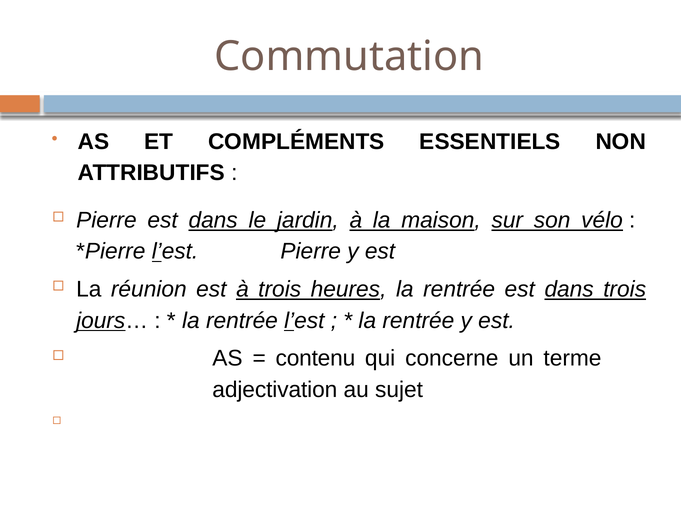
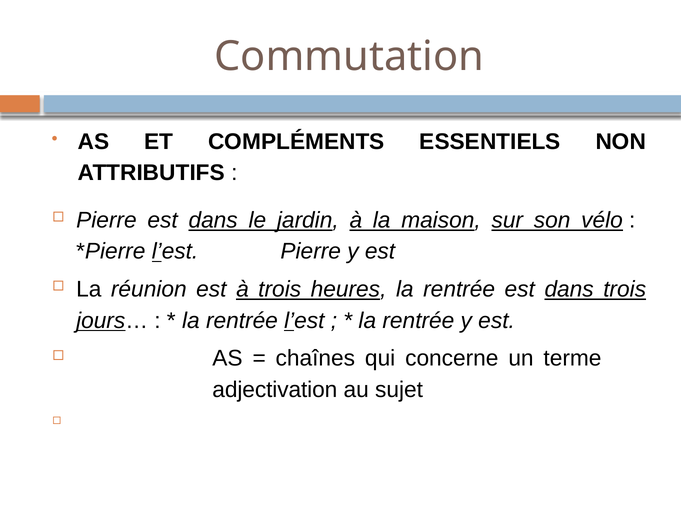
contenu: contenu -> chaînes (315, 359)
